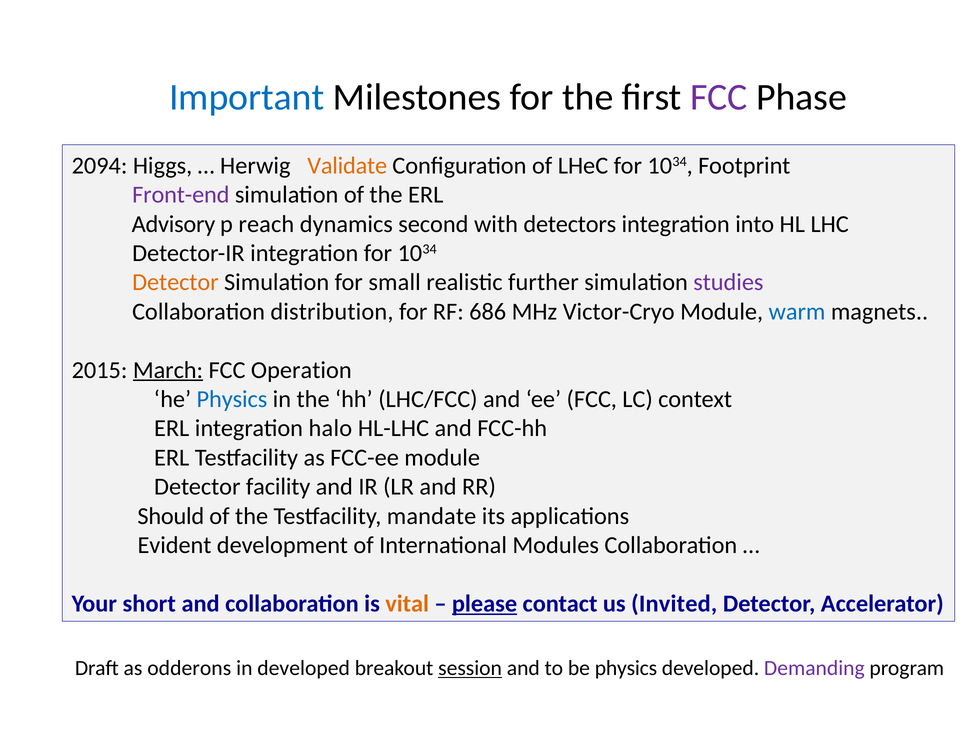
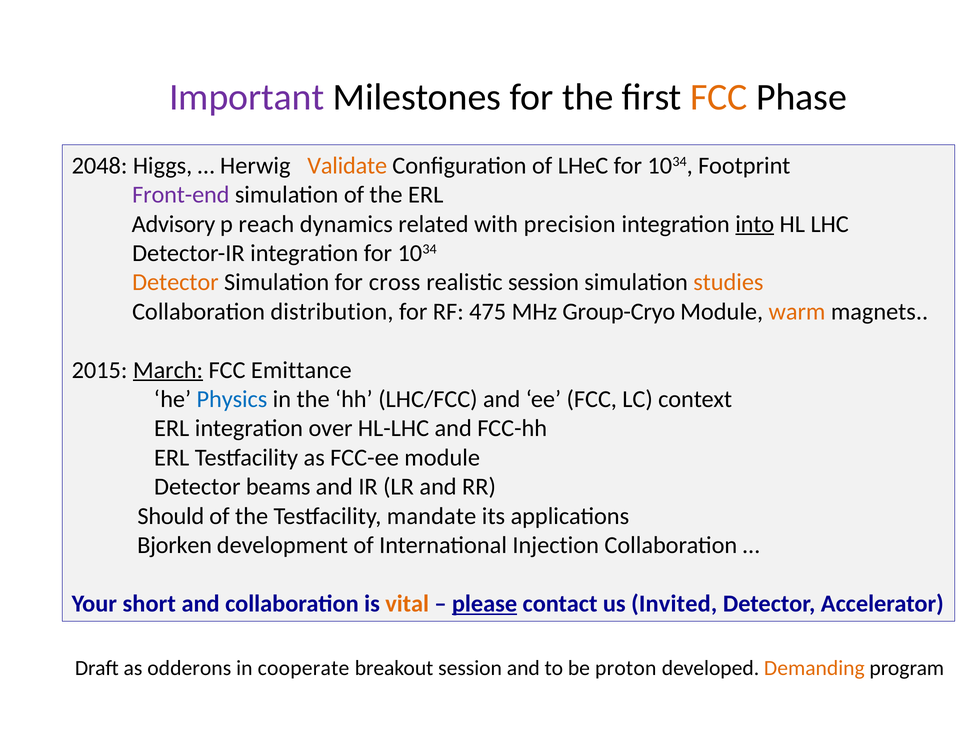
Important colour: blue -> purple (247, 97)
FCC colour: purple -> orange (719, 97)
2094: 2094 -> 2048 (100, 166)
second: second -> related (433, 224)
detectors: detectors -> precision (570, 224)
into underline: none -> present (755, 224)
small: small -> cross (395, 283)
realistic further: further -> session (544, 283)
studies colour: purple -> orange (728, 283)
686: 686 -> 475 (488, 312)
Victor-Cryo: Victor-Cryo -> Group-Cryo (619, 312)
warm colour: blue -> orange (797, 312)
Operation: Operation -> Emittance (301, 370)
halo: halo -> over (331, 429)
facility: facility -> beams (278, 487)
Evident: Evident -> Bjorken (175, 546)
Modules: Modules -> Injection (556, 546)
in developed: developed -> cooperate (304, 669)
session underline: present -> none (470, 669)
be physics: physics -> proton (626, 669)
Demanding colour: purple -> orange (814, 669)
